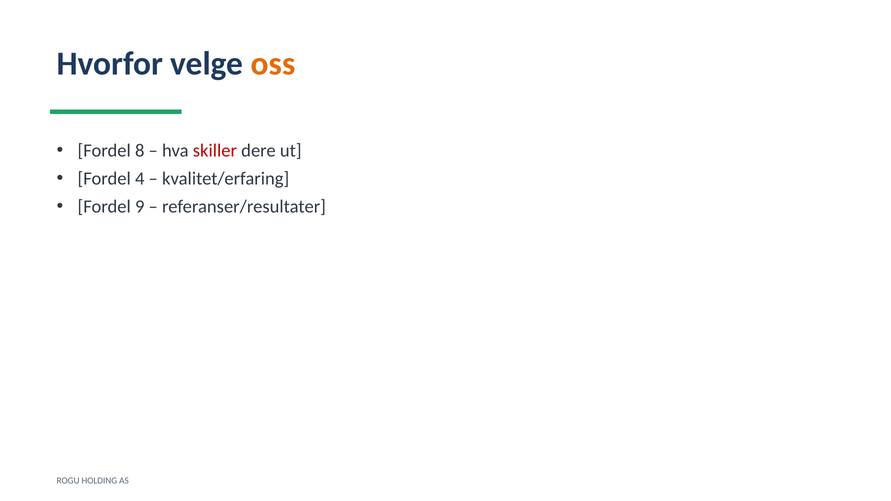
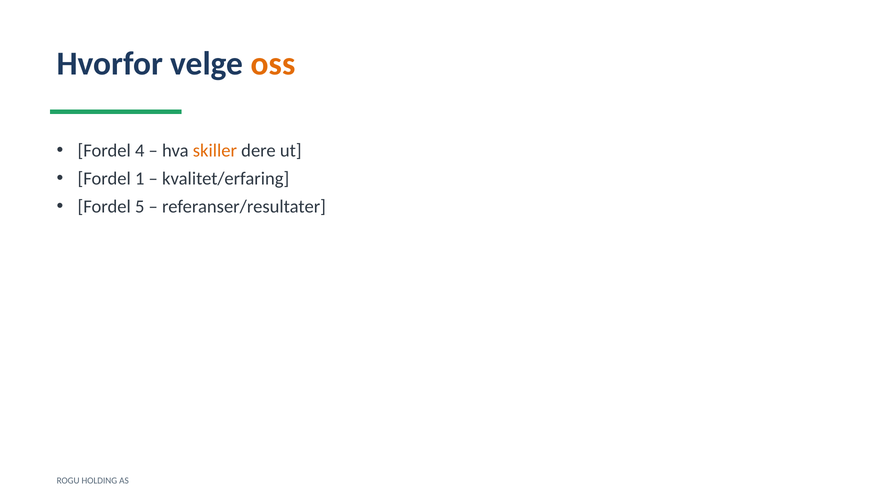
8: 8 -> 4 (140, 151)
skiller colour: red -> orange (215, 151)
4: 4 -> 1 (140, 179)
9: 9 -> 5 (140, 207)
